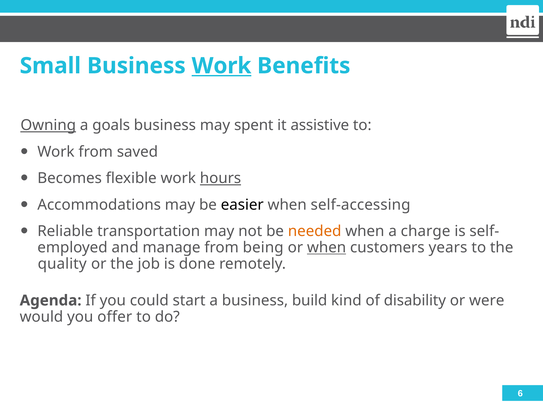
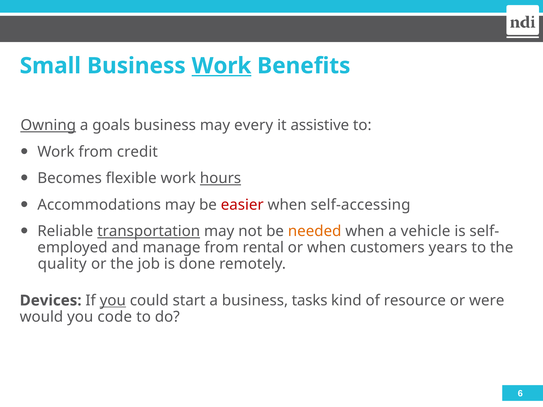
spent: spent -> every (254, 125)
saved: saved -> credit (137, 152)
easier colour: black -> red (242, 205)
transportation underline: none -> present (149, 231)
charge: charge -> vehicle (426, 231)
being: being -> rental (263, 248)
when underline: present -> none (327, 248)
Agenda: Agenda -> Devices (51, 301)
you underline: none -> present (113, 301)
build: build -> tasks (310, 301)
disability: disability -> resource (415, 301)
offer: offer -> code (115, 317)
